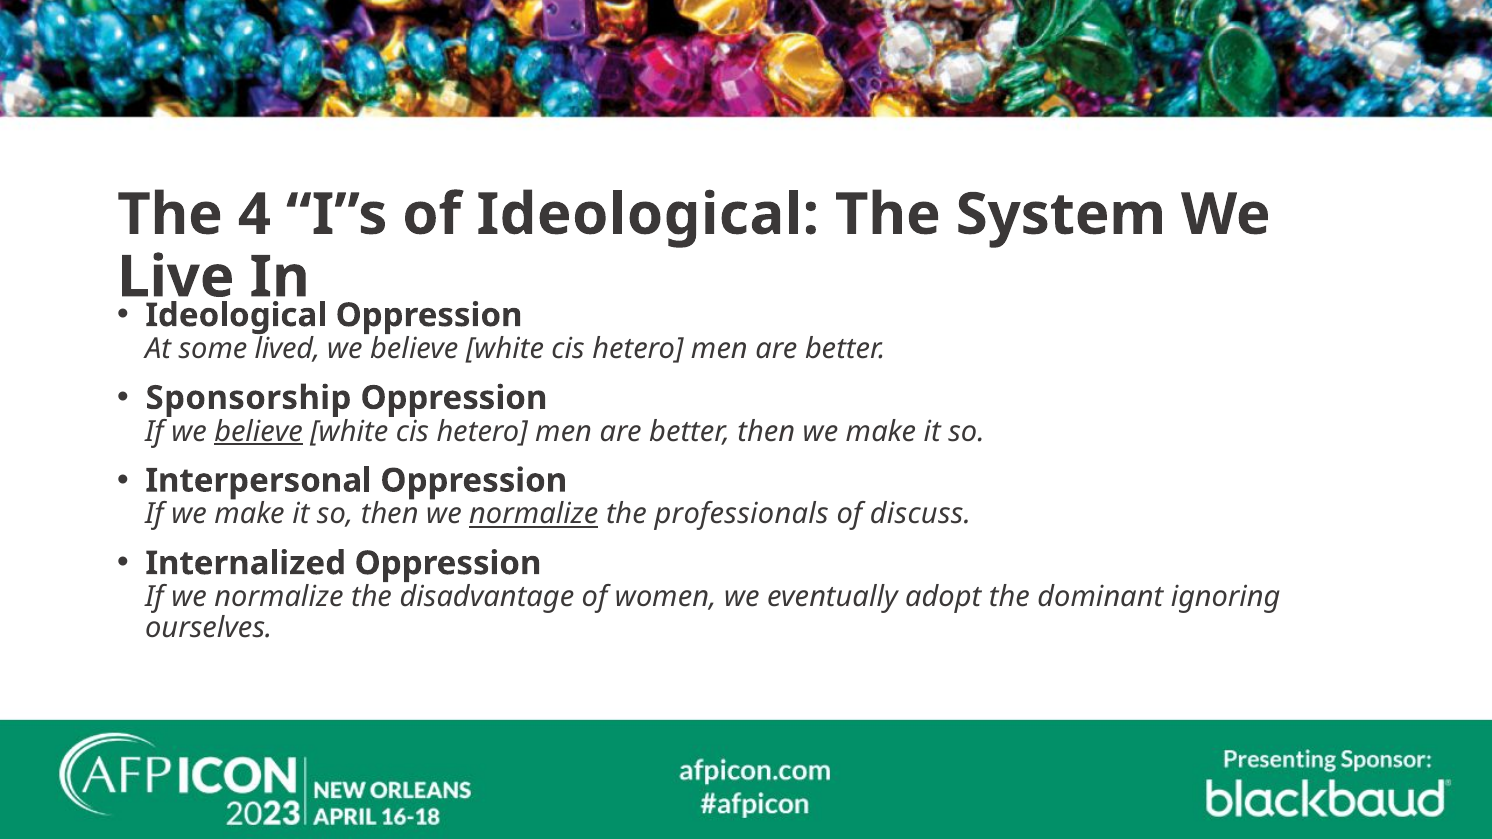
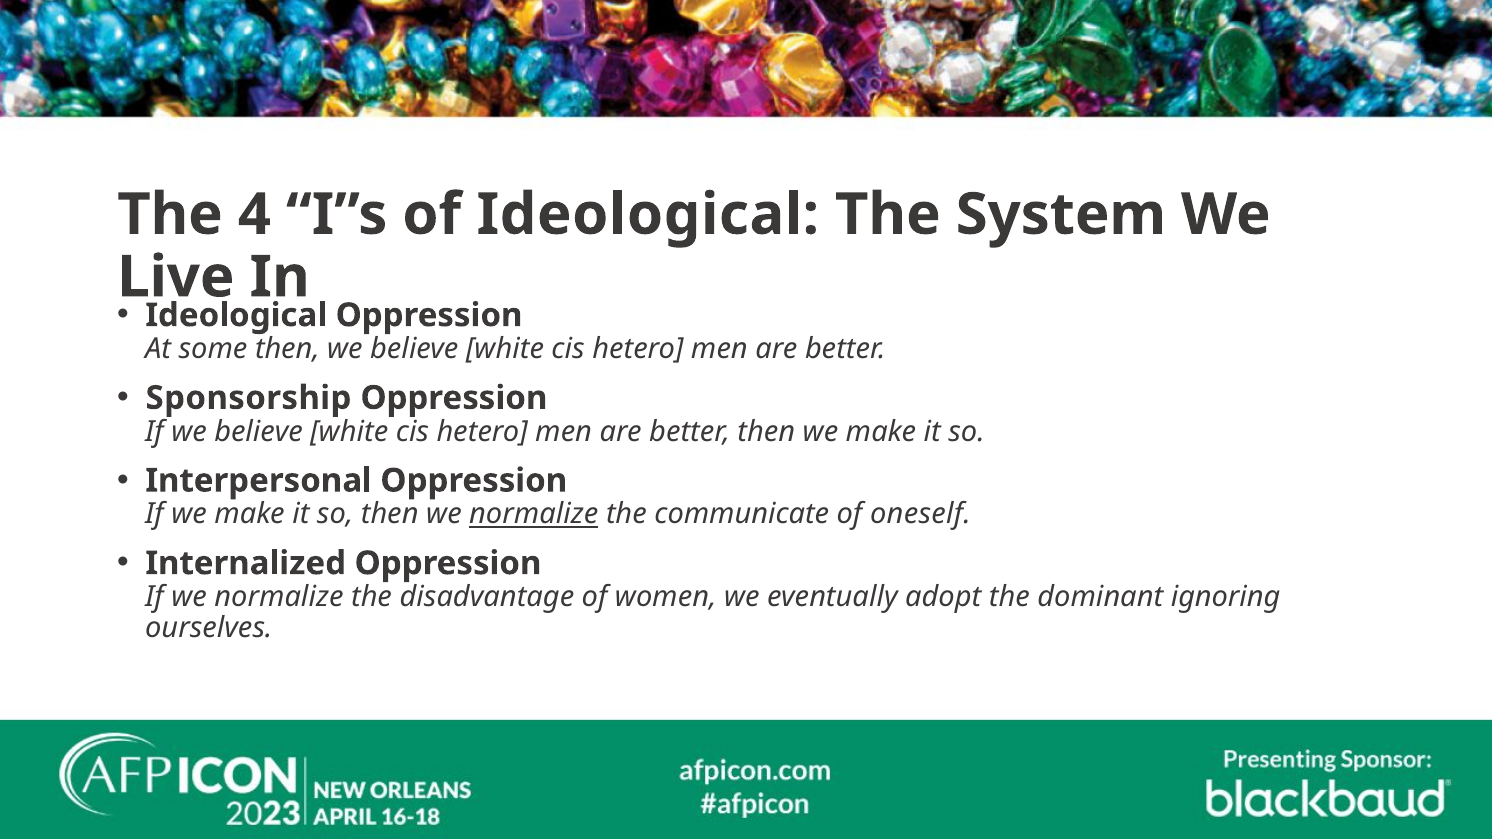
some lived: lived -> then (287, 349)
believe underline: present -> none (259, 432)
professionals: professionals -> communicate (742, 514)
discuss: discuss -> oneself (920, 514)
